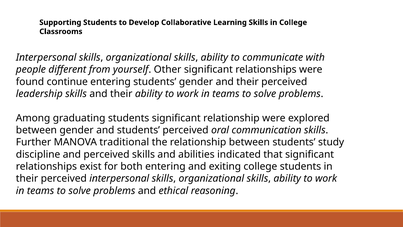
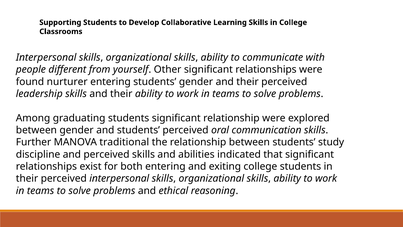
continue: continue -> nurturer (67, 82)
